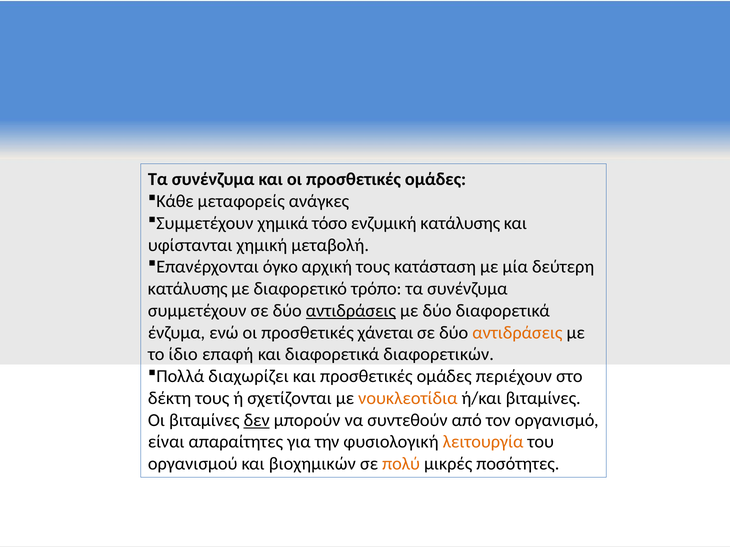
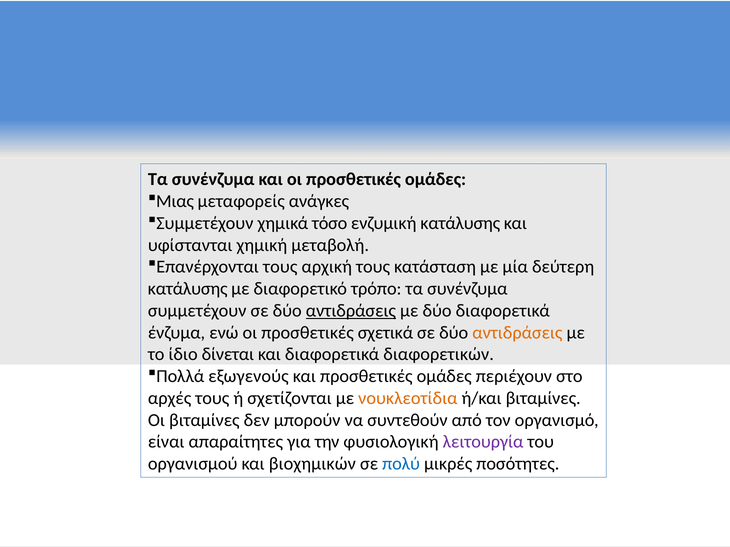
Κάθε: Κάθε -> Μιας (175, 201)
Επανέρχονται όγκο: όγκο -> τους (280, 267)
χάνεται: χάνεται -> σχετικά (385, 333)
επαφή: επαφή -> δίνεται (228, 355)
διαχωρίζει: διαχωρίζει -> εξωγενούς (249, 377)
δέκτη: δέκτη -> αρχές (170, 399)
δεν underline: present -> none (257, 420)
λειτουργία colour: orange -> purple (483, 442)
πολύ colour: orange -> blue (401, 464)
